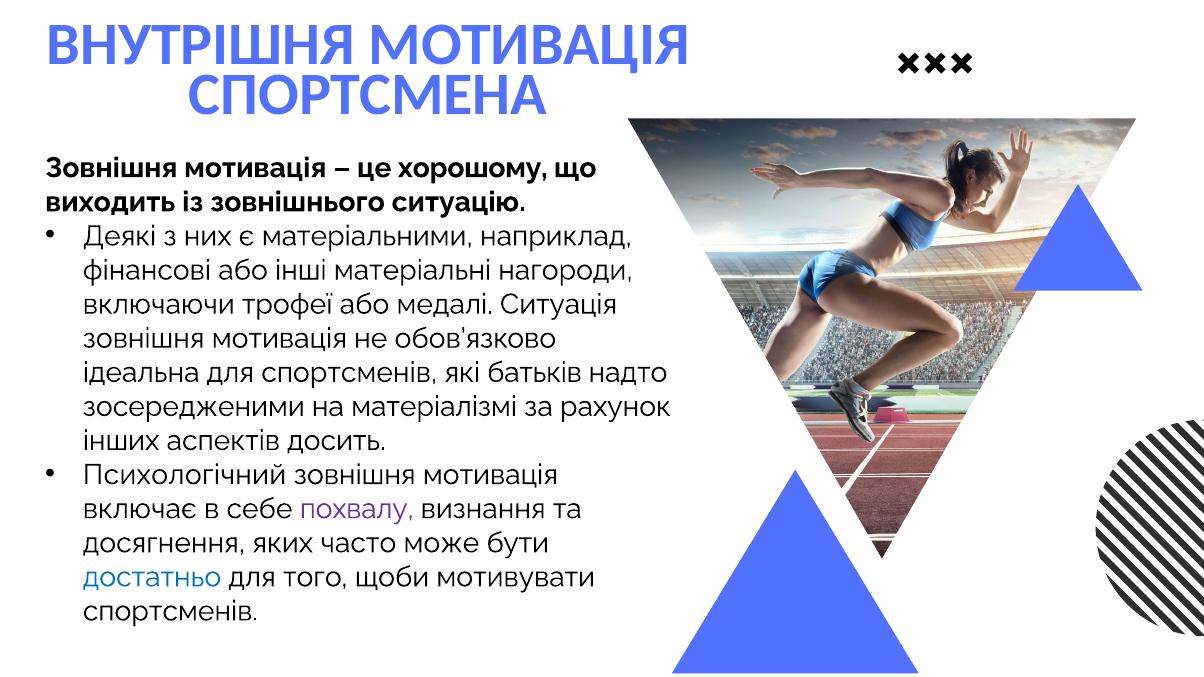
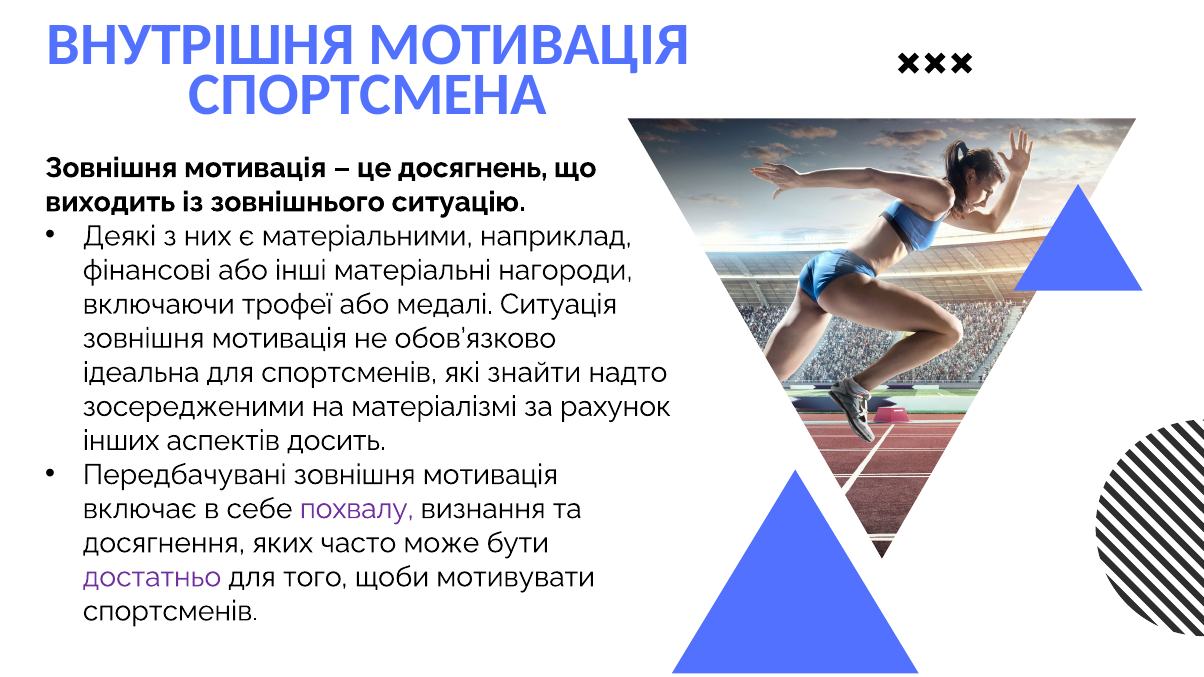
хорошому: хорошому -> досягнень (473, 168)
батьків: батьків -> знайти (534, 373)
Психологічний: Психологічний -> Передбачувані (185, 475)
достатньо colour: blue -> purple (152, 577)
